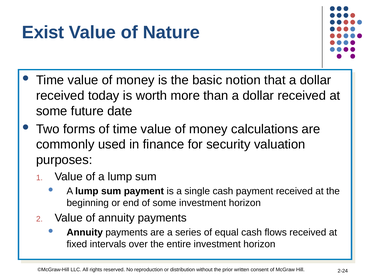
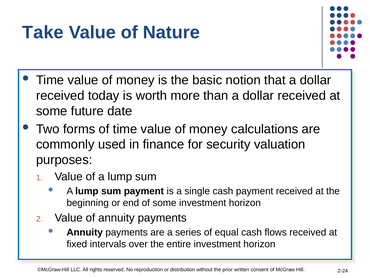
Exist: Exist -> Take (43, 32)
